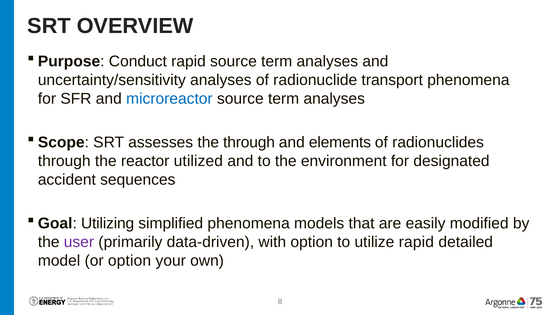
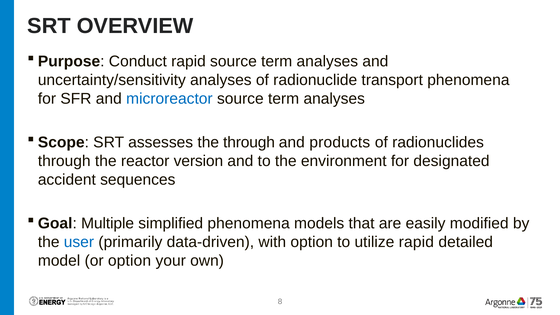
elements: elements -> products (340, 142)
utilized: utilized -> version (198, 161)
Utilizing: Utilizing -> Multiple (108, 223)
user colour: purple -> blue (79, 242)
